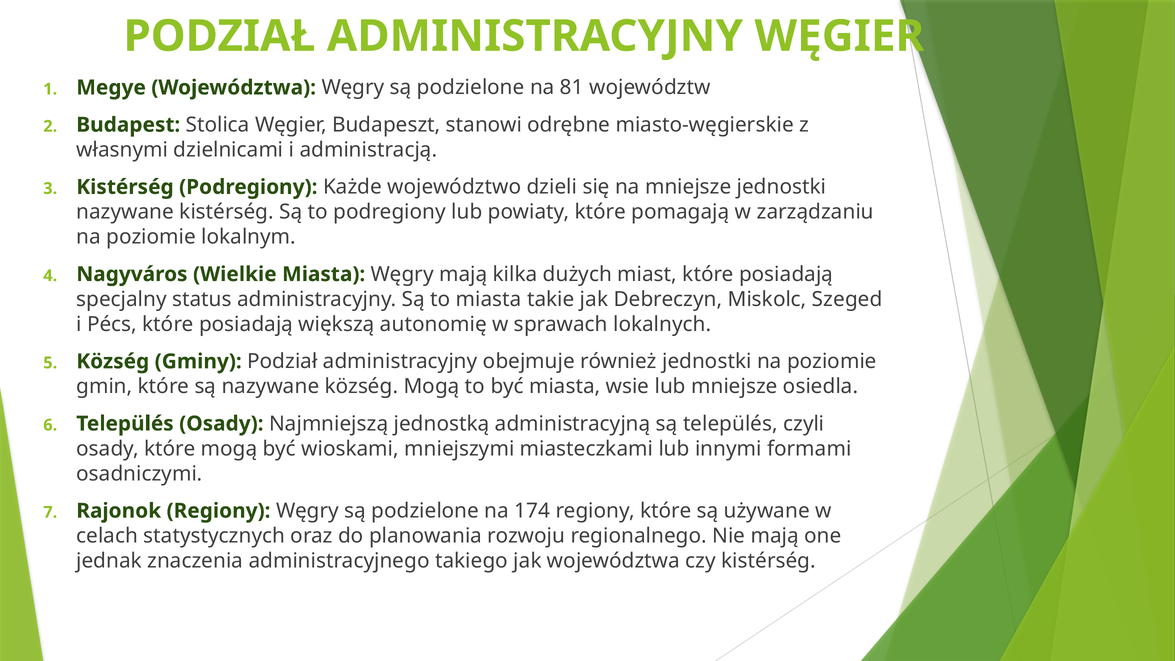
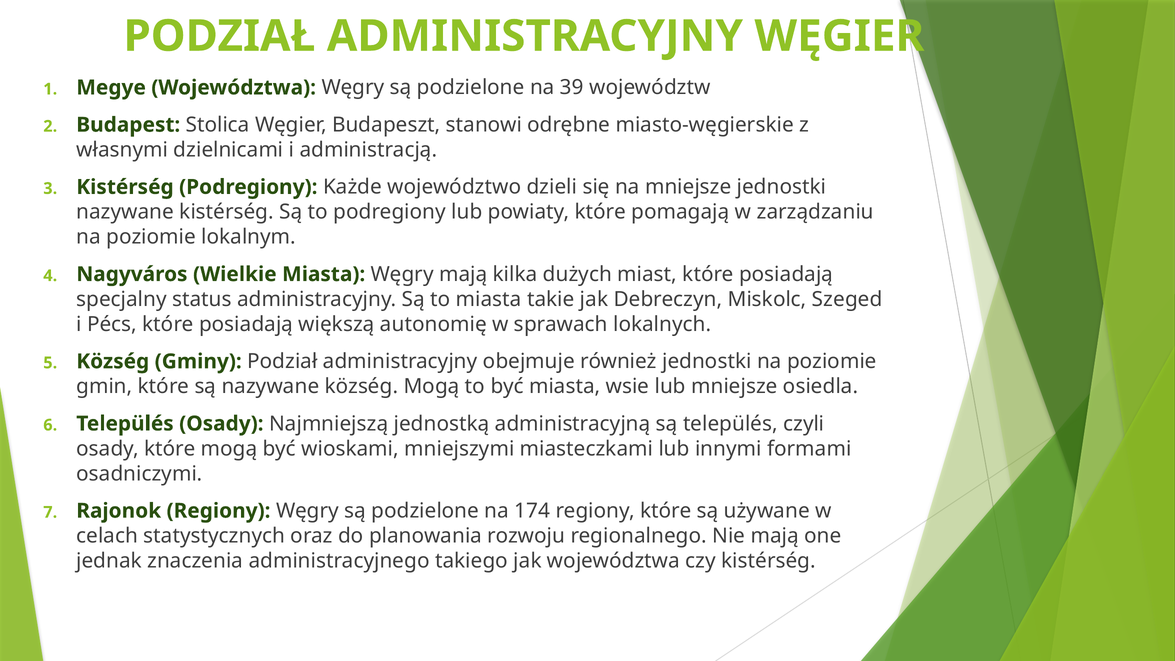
81: 81 -> 39 (572, 88)
